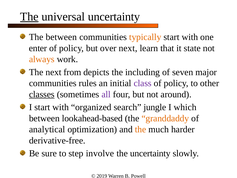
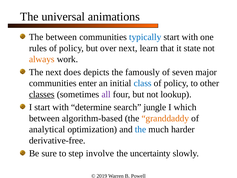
The underline: present -> none (29, 17)
universal uncertainty: uncertainty -> animations (114, 17)
typically colour: orange -> blue (145, 37)
enter: enter -> rules (38, 48)
from: from -> does (72, 72)
including: including -> famously (143, 72)
rules: rules -> enter (88, 83)
class colour: purple -> blue (143, 83)
around: around -> lookup (176, 94)
organized: organized -> determine (91, 107)
lookahead-based: lookahead-based -> algorithm-based (92, 118)
the colour: orange -> blue (141, 129)
